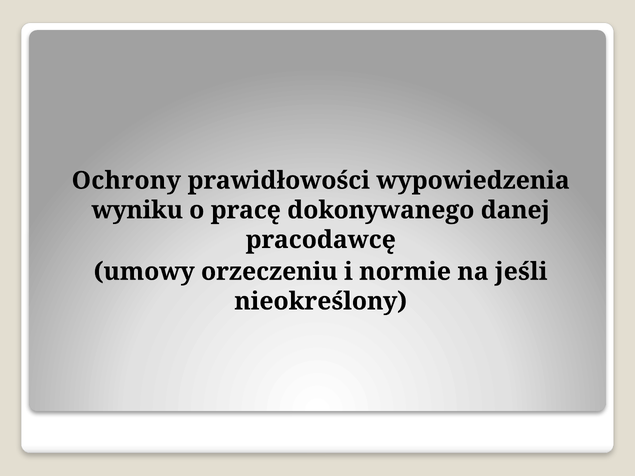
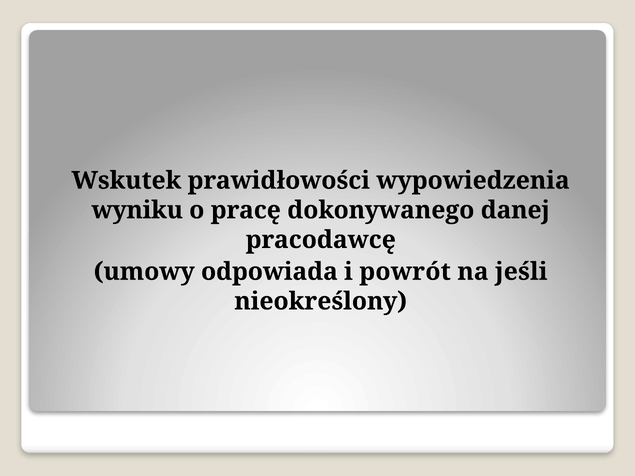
Ochrony: Ochrony -> Wskutek (126, 181)
orzeczeniu: orzeczeniu -> odpowiada (269, 272)
normie: normie -> powrót (405, 272)
